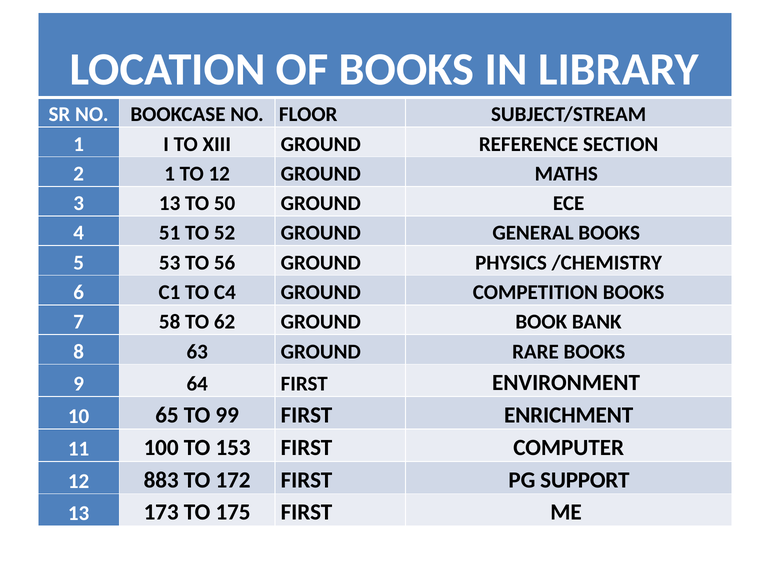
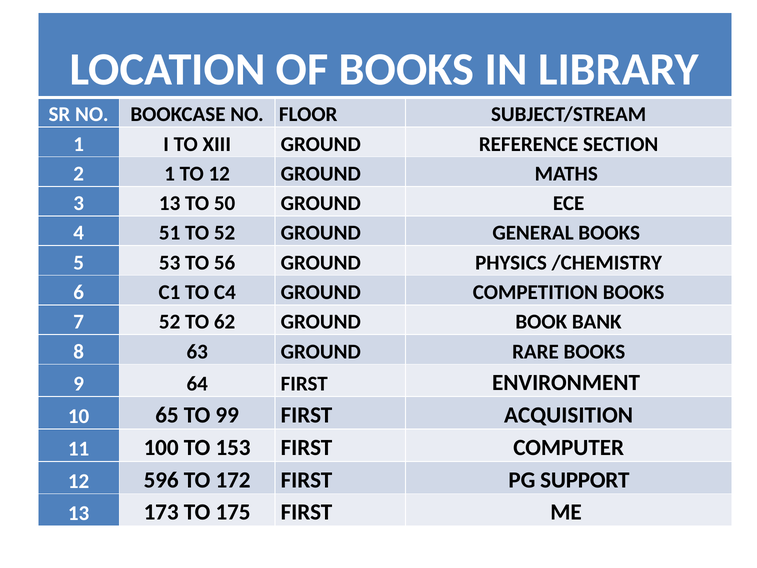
7 58: 58 -> 52 (170, 322)
ENRICHMENT: ENRICHMENT -> ACQUISITION (569, 415)
883: 883 -> 596 (161, 480)
